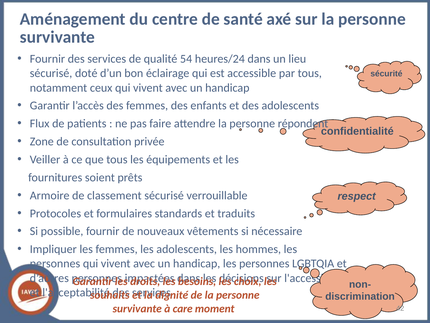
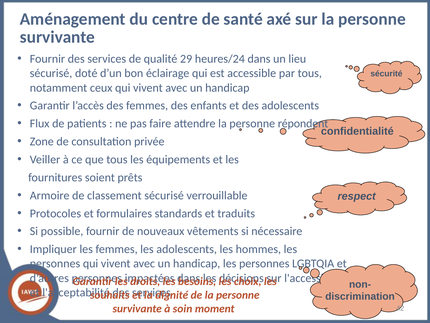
54: 54 -> 29 (186, 59)
care: care -> soin (183, 308)
